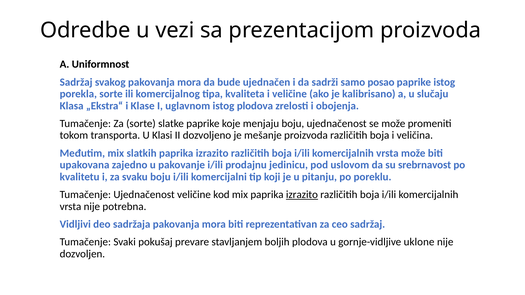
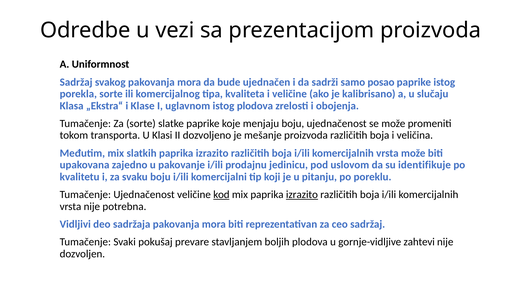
srebrnavost: srebrnavost -> identifikuje (425, 165)
kod underline: none -> present (221, 195)
uklone: uklone -> zahtevi (419, 242)
